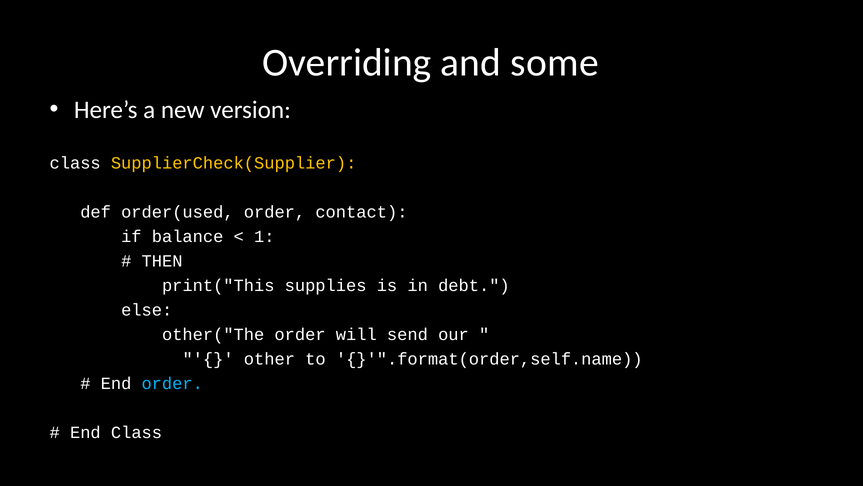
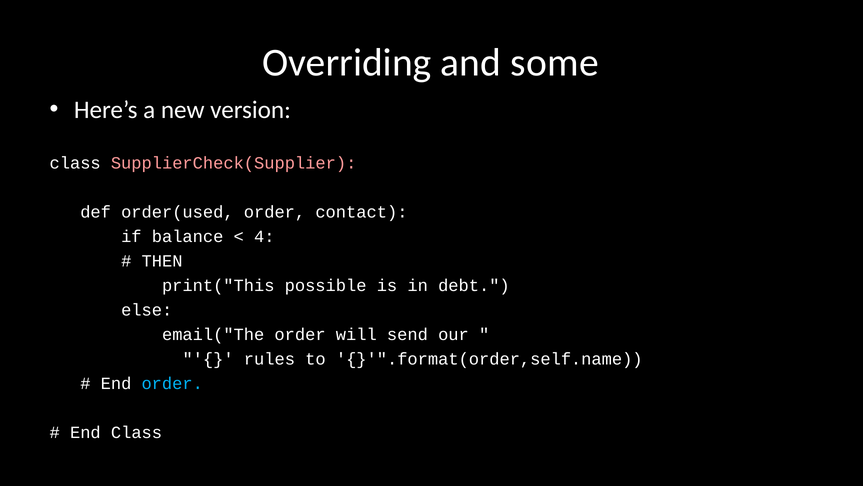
SupplierCheck(Supplier colour: yellow -> pink (234, 163)
1: 1 -> 4 (264, 236)
supplies: supplies -> possible (326, 285)
other("The: other("The -> email("The (213, 334)
other: other -> rules (269, 359)
